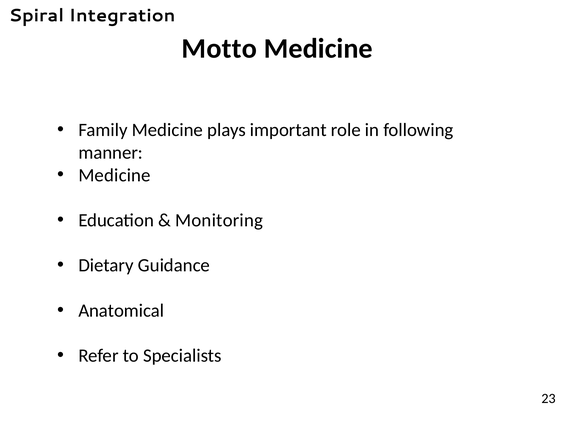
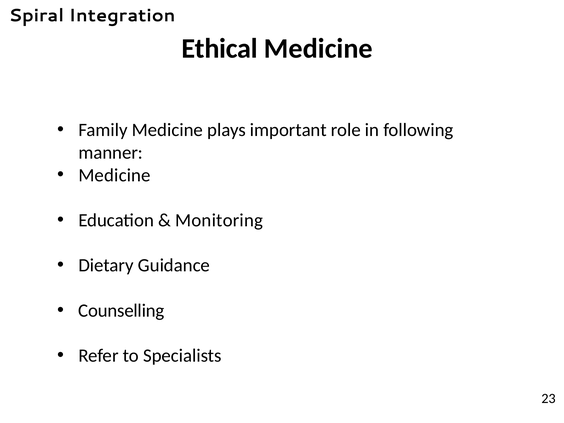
Motto: Motto -> Ethical (220, 49)
Anatomical: Anatomical -> Counselling (121, 311)
